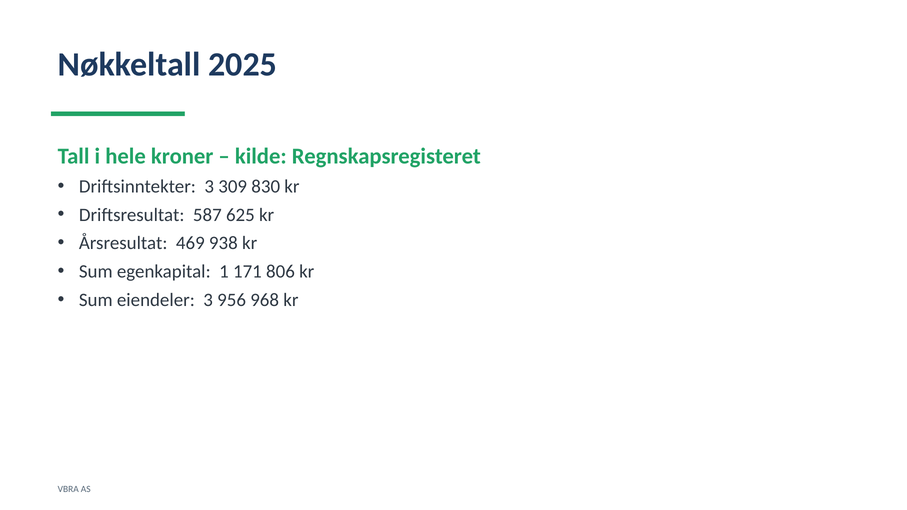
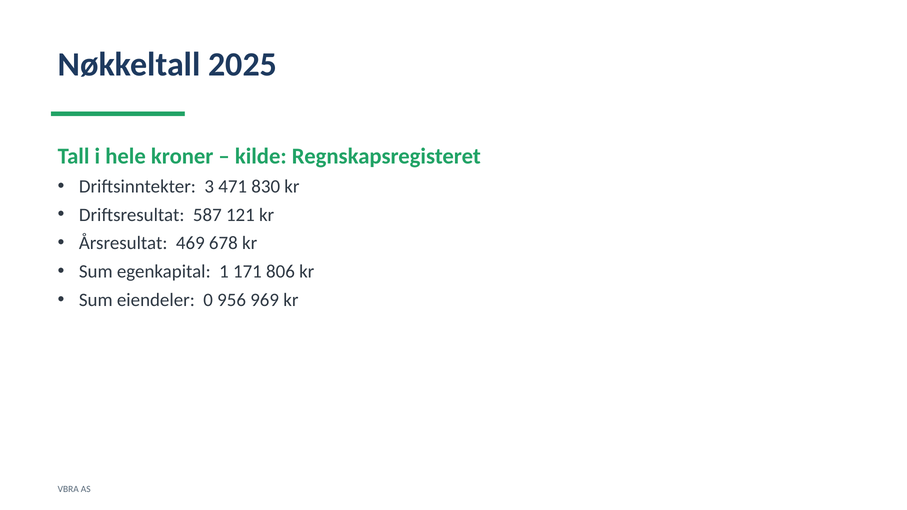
309: 309 -> 471 (233, 187)
625: 625 -> 121 (240, 215)
938: 938 -> 678 (223, 243)
eiendeler 3: 3 -> 0 (208, 300)
968: 968 -> 969 (265, 300)
